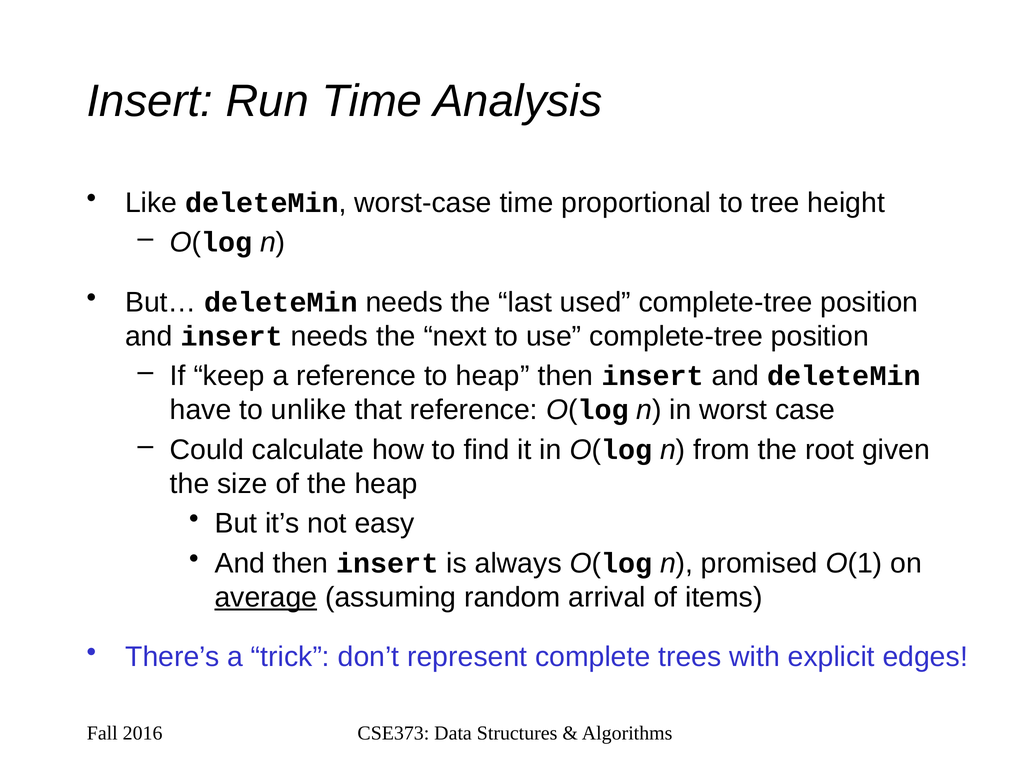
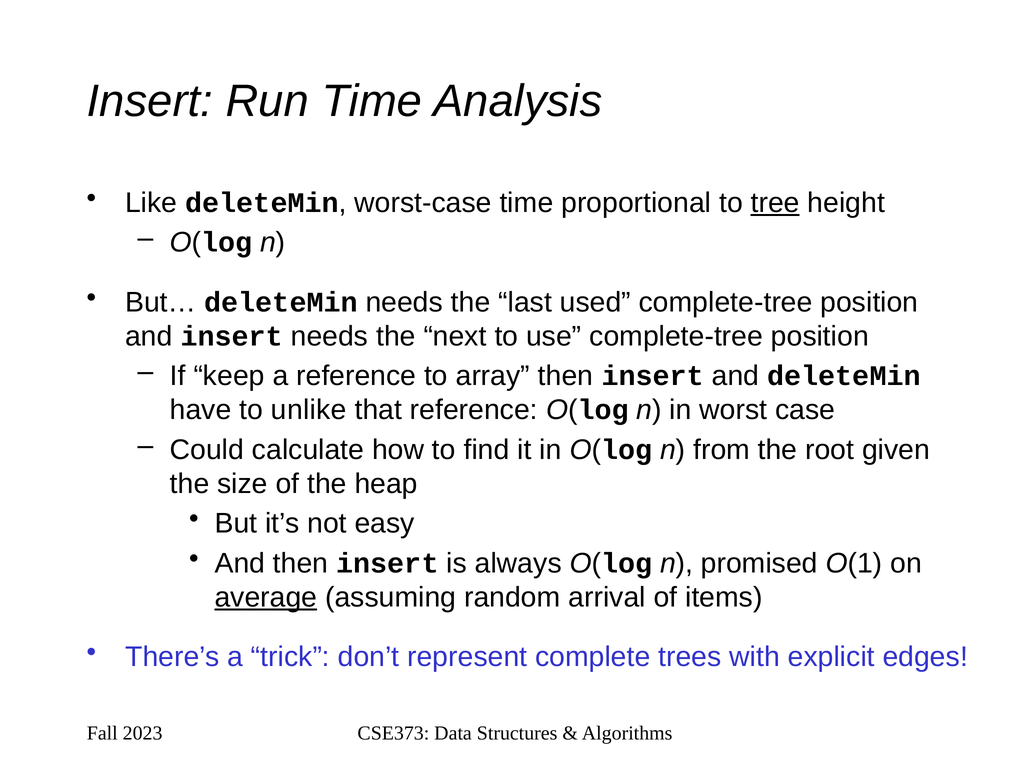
tree underline: none -> present (775, 203)
to heap: heap -> array (493, 376)
2016: 2016 -> 2023 (143, 734)
